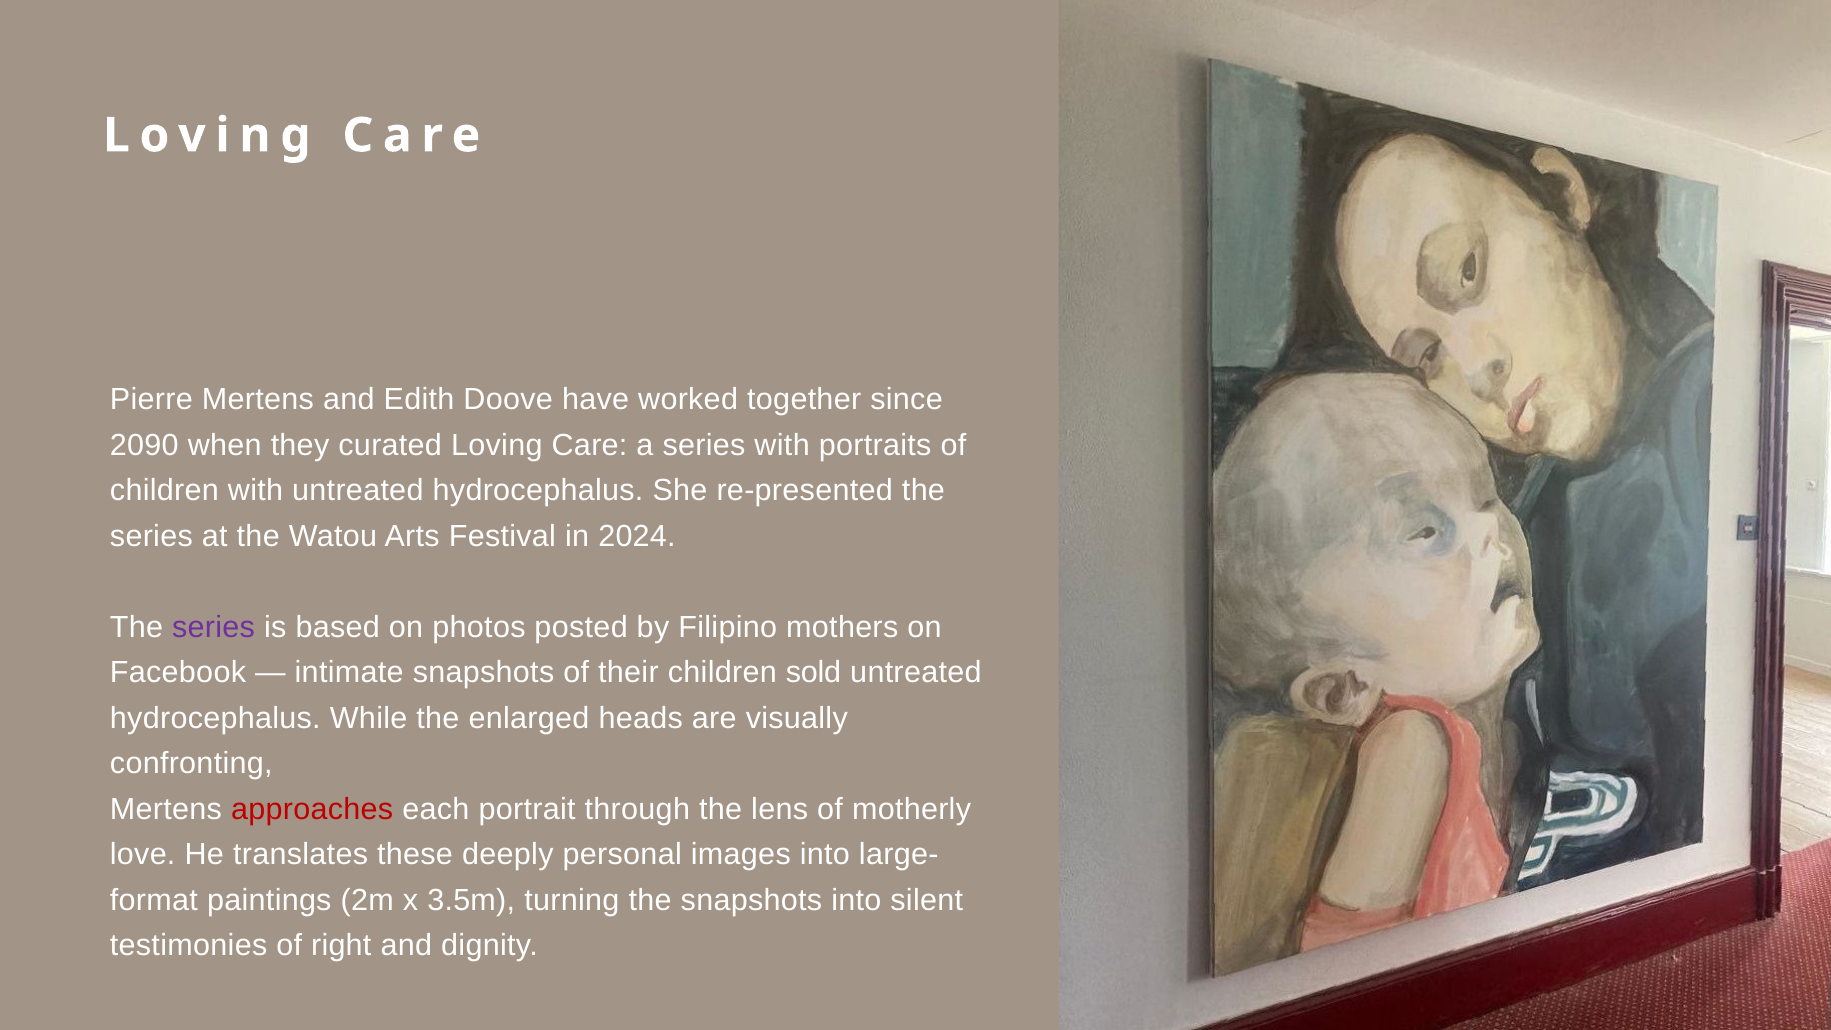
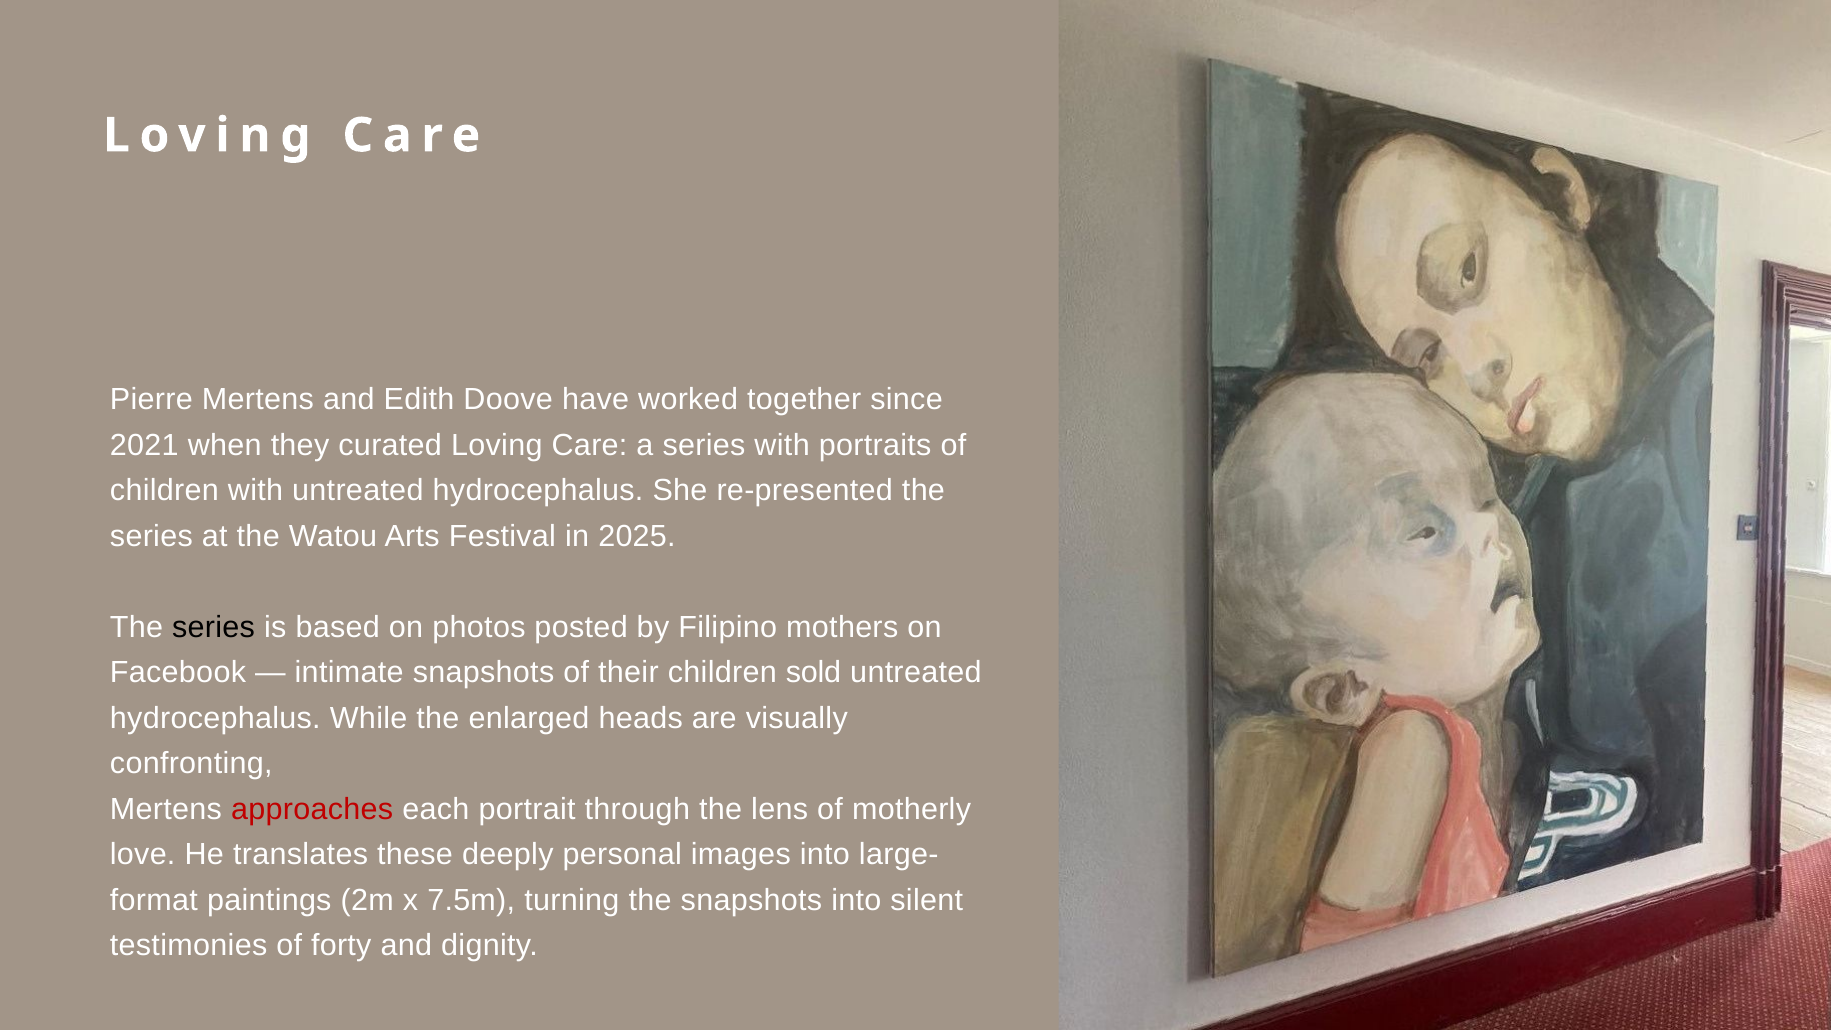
2090: 2090 -> 2021 (144, 445)
2024: 2024 -> 2025 (637, 536)
series colour: purple -> black (214, 627)
3.5m: 3.5m -> 7.5m (471, 900)
right: right -> forty (341, 946)
